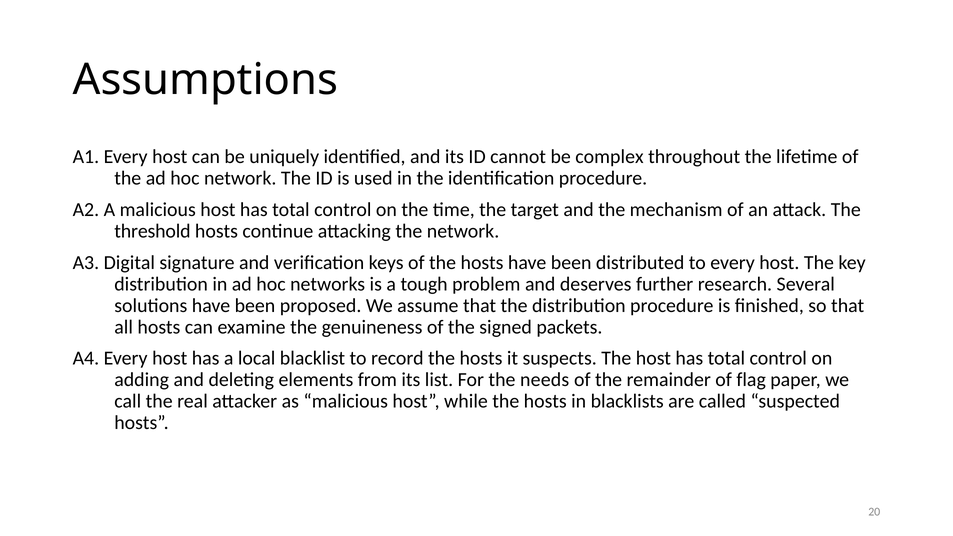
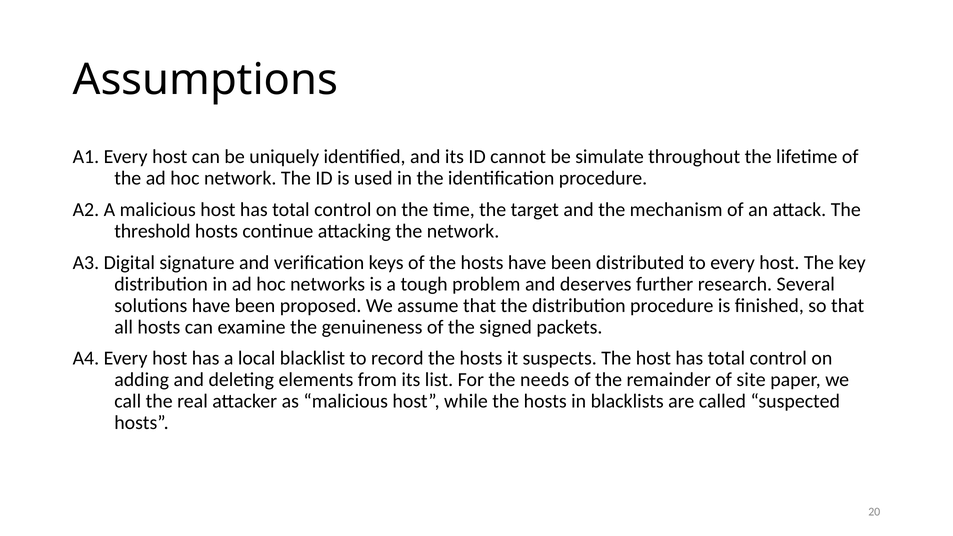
complex: complex -> simulate (610, 157)
flag: flag -> site (751, 380)
